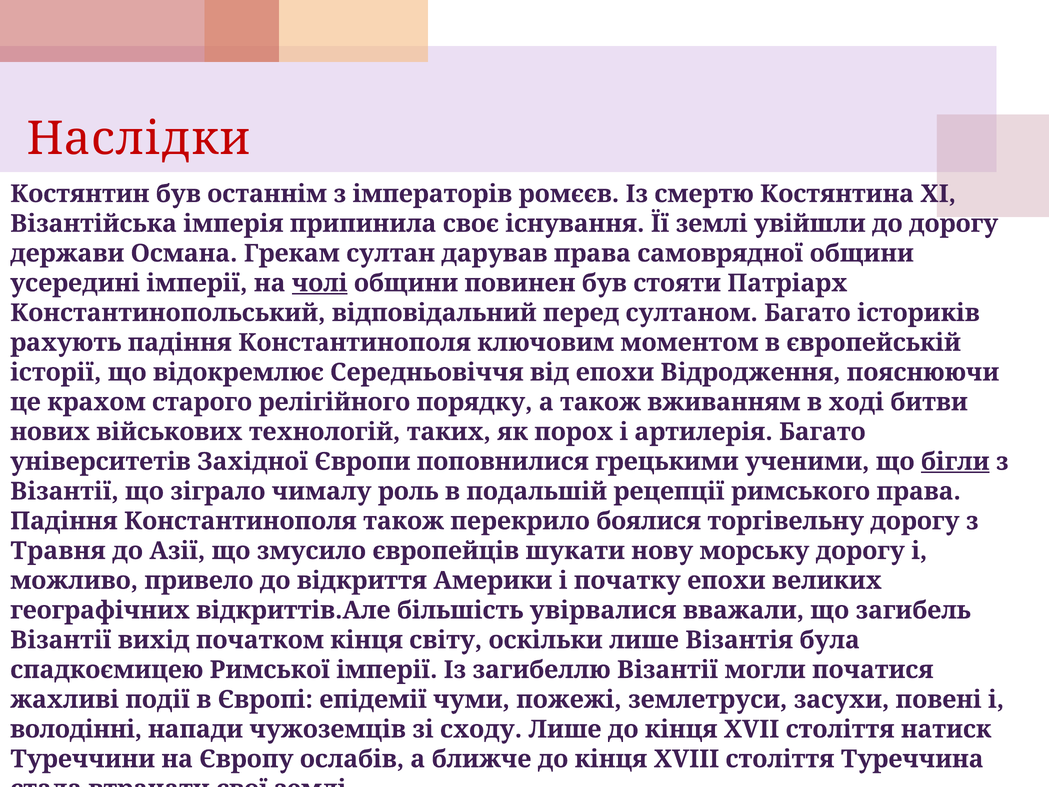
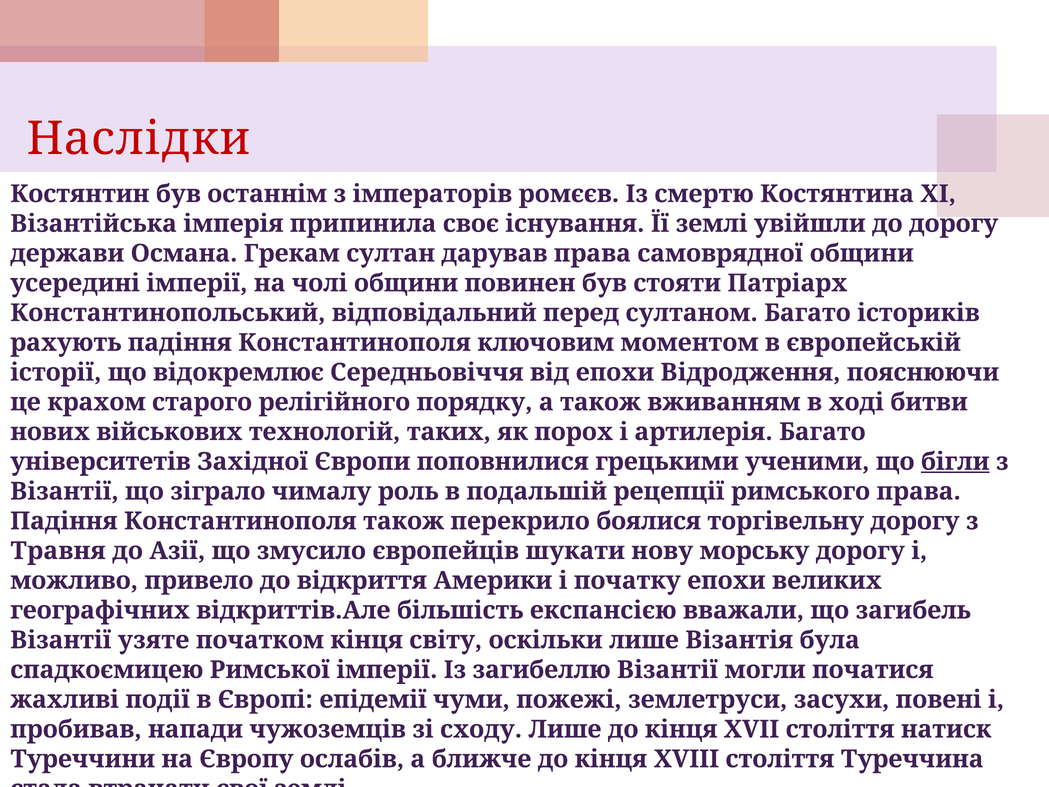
чолі underline: present -> none (320, 283)
увірвалися: увірвалися -> експансією (603, 610)
вихід: вихід -> узяте (154, 640)
володінні: володінні -> пробивав (76, 729)
